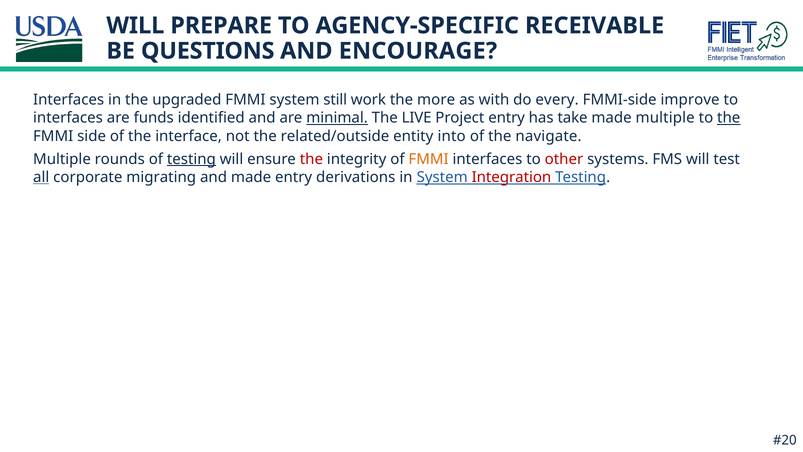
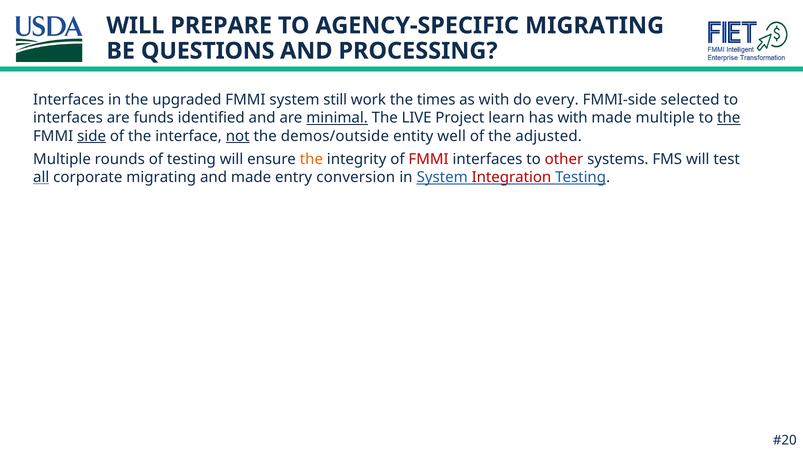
AGENCY-SPECIFIC RECEIVABLE: RECEIVABLE -> MIGRATING (595, 26)
ENCOURAGE: ENCOURAGE -> PROCESSING (418, 51)
more: more -> times (436, 100)
improve: improve -> selected (690, 100)
Project entry: entry -> learn (507, 118)
has take: take -> with (573, 118)
side underline: none -> present (92, 136)
not underline: none -> present (238, 136)
related/outside: related/outside -> demos/outside (335, 136)
into: into -> well (452, 136)
navigate: navigate -> adjusted (549, 136)
testing underline: present -> none (191, 159)
the colour: red -> orange (311, 159)
FMMI colour: orange -> red (429, 159)
derivations: derivations -> conversion (356, 177)
